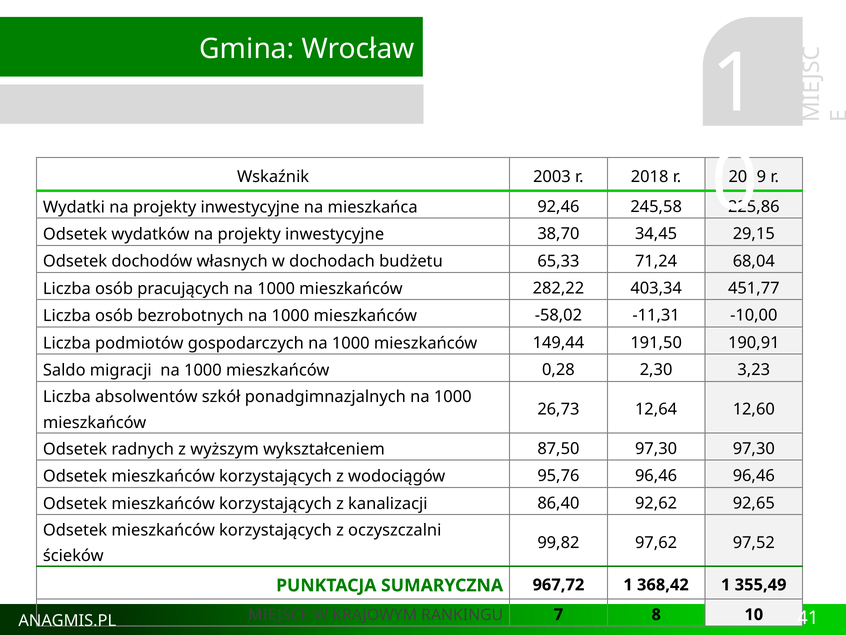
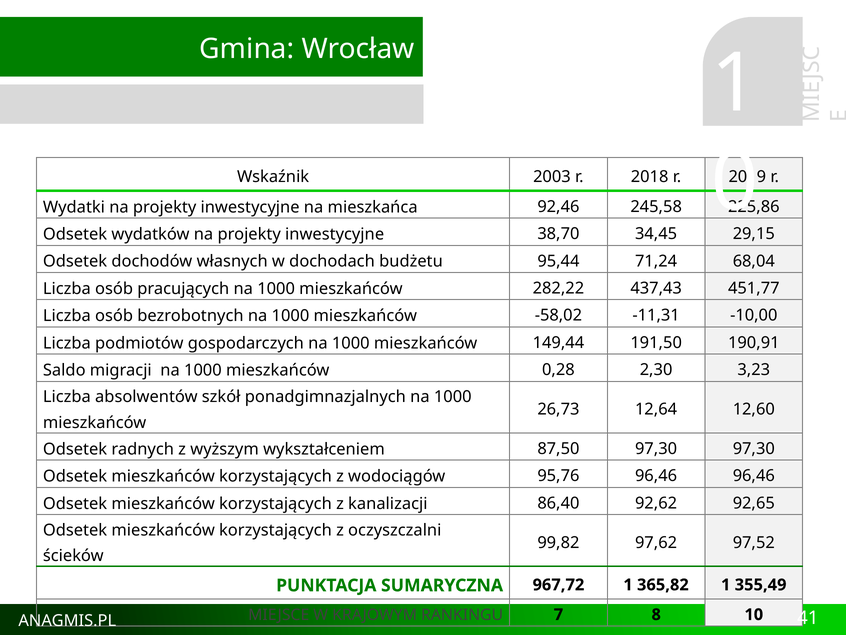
65,33: 65,33 -> 95,44 (558, 261)
403,34: 403,34 -> 437,43 (656, 288)
368,42: 368,42 -> 365,82 (663, 584)
